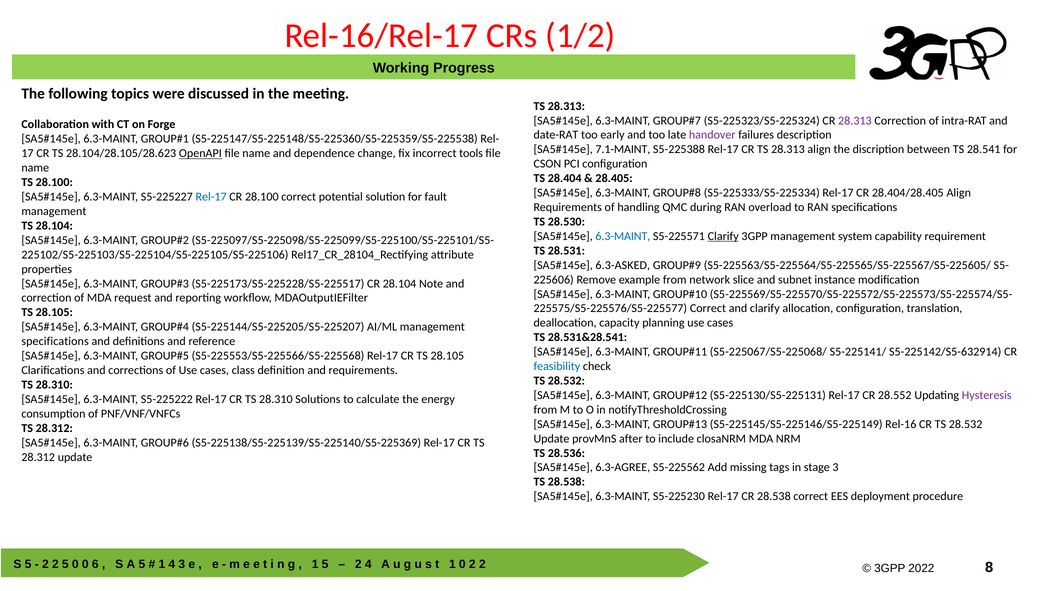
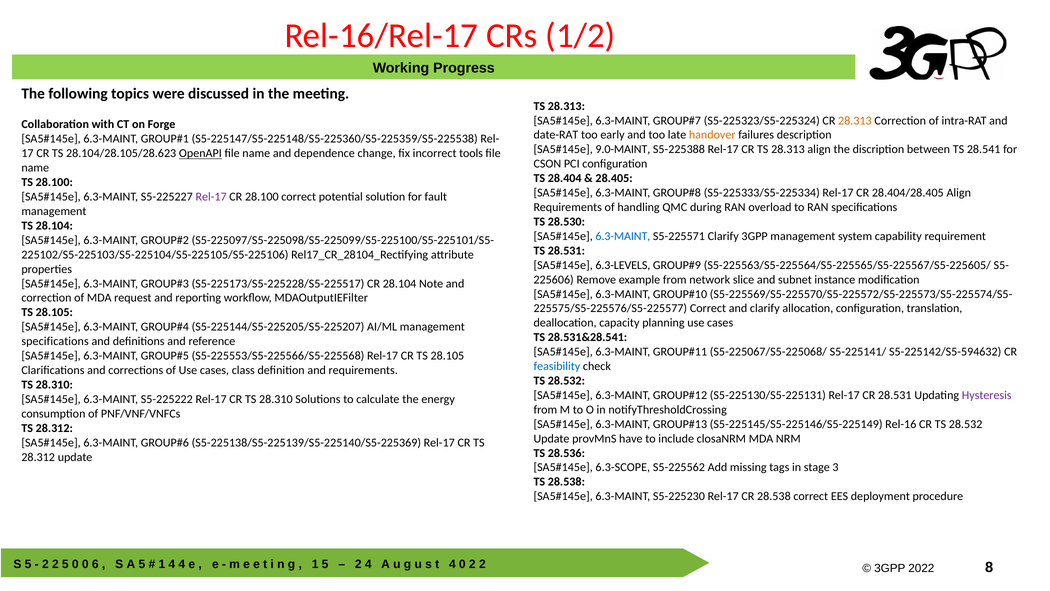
28.313 colour: purple -> orange (855, 120)
handover colour: purple -> orange (712, 135)
7.1-MAINT: 7.1-MAINT -> 9.0-MAINT (623, 149)
Rel-17 colour: blue -> purple (211, 197)
Clarify underline: present -> none (723, 236)
6.3-ASKED: 6.3-ASKED -> 6.3-LEVELS (623, 265)
S5-225142/S5-632914: S5-225142/S5-632914 -> S5-225142/S5-594632 (945, 352)
CR 28.552: 28.552 -> 28.531 (895, 395)
after: after -> have (631, 438)
6.3-AGREE: 6.3-AGREE -> 6.3-SCOPE (623, 467)
4 3: 3 -> 4 (182, 564)
1: 1 -> 4 (452, 564)
